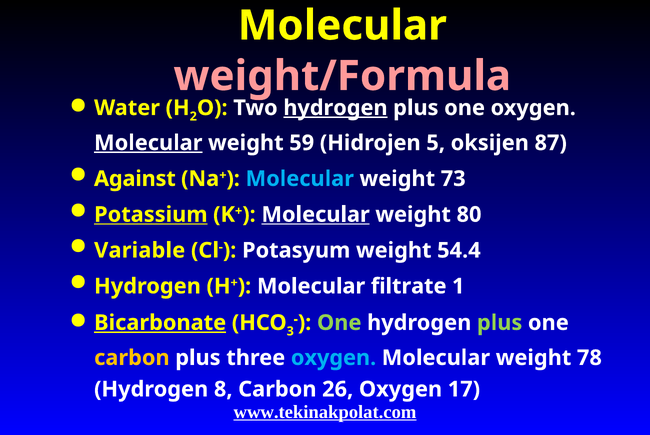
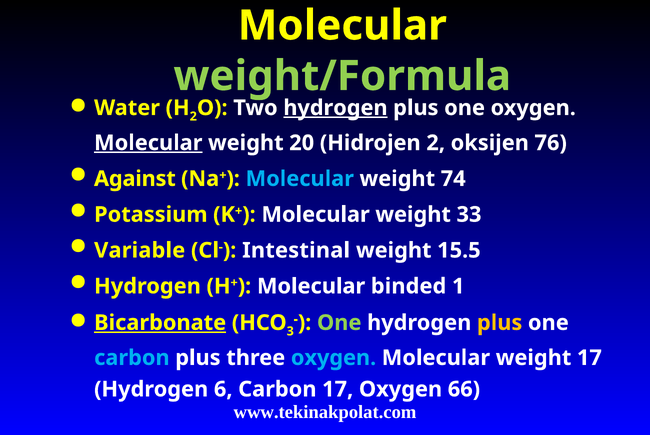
weight/Formula colour: pink -> light green (342, 76)
59: 59 -> 20 (302, 143)
Hidrojen 5: 5 -> 2 (436, 143)
87: 87 -> 76 (551, 143)
73: 73 -> 74 (453, 179)
Potassium underline: present -> none (151, 215)
Molecular underline: present -> none (316, 215)
80: 80 -> 33 (469, 215)
Potasyum: Potasyum -> Intestinal (296, 250)
54.4: 54.4 -> 15.5 (459, 250)
filtrate: filtrate -> binded (409, 286)
plus colour: light green -> yellow (500, 323)
carbon colour: yellow -> light blue (132, 358)
weight 78: 78 -> 17 (589, 358)
8: 8 -> 6 (223, 389)
Carbon 26: 26 -> 17 (338, 389)
17: 17 -> 66 (464, 389)
www.tekinakpolat.com underline: present -> none (325, 412)
